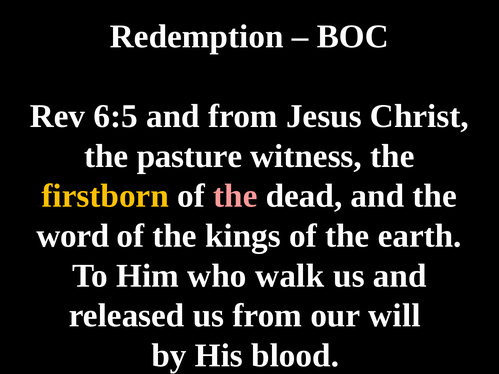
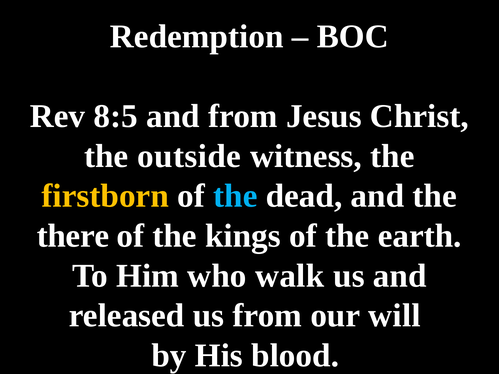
6:5: 6:5 -> 8:5 (116, 116)
pasture: pasture -> outside (189, 156)
the colour: pink -> light blue (235, 196)
word: word -> there (73, 236)
